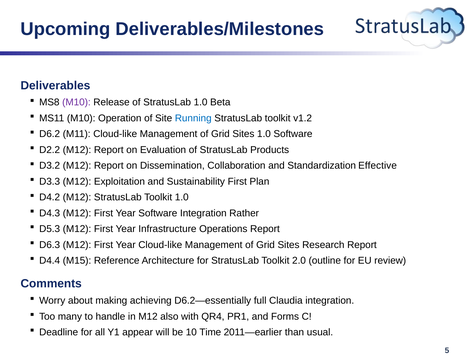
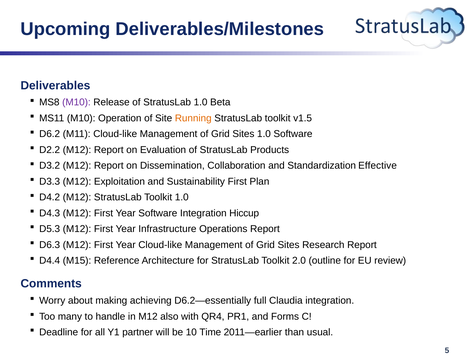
Running colour: blue -> orange (193, 118)
v1.2: v1.2 -> v1.5 (303, 118)
Rather: Rather -> Hiccup (244, 213)
appear: appear -> partner (138, 332)
